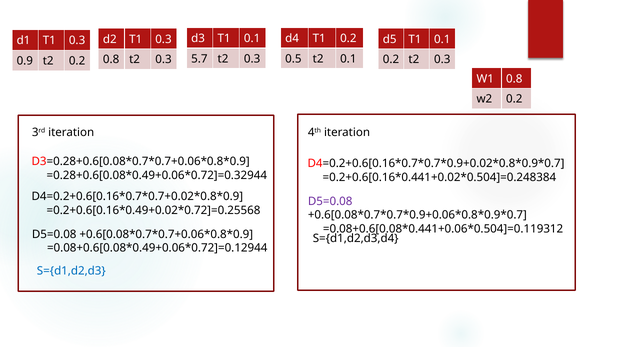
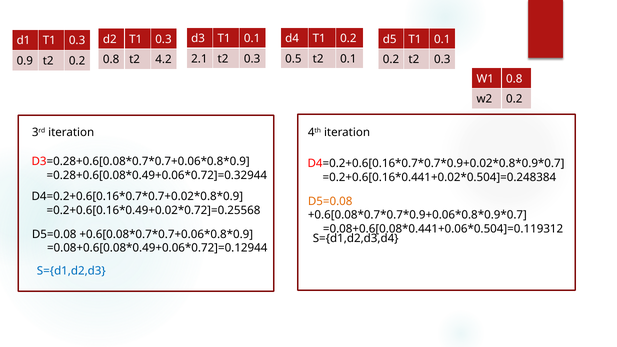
5.7: 5.7 -> 2.1 (199, 59)
0.8 t2 0.3: 0.3 -> 4.2 (163, 60)
D5=0.08 colour: purple -> orange (330, 201)
